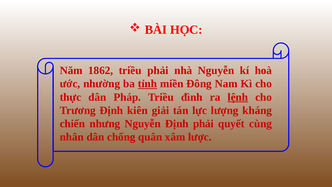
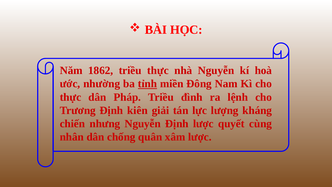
triều phải: phải -> thực (158, 70)
lệnh underline: present -> none (238, 97)
Định phải: phải -> lược (203, 124)
